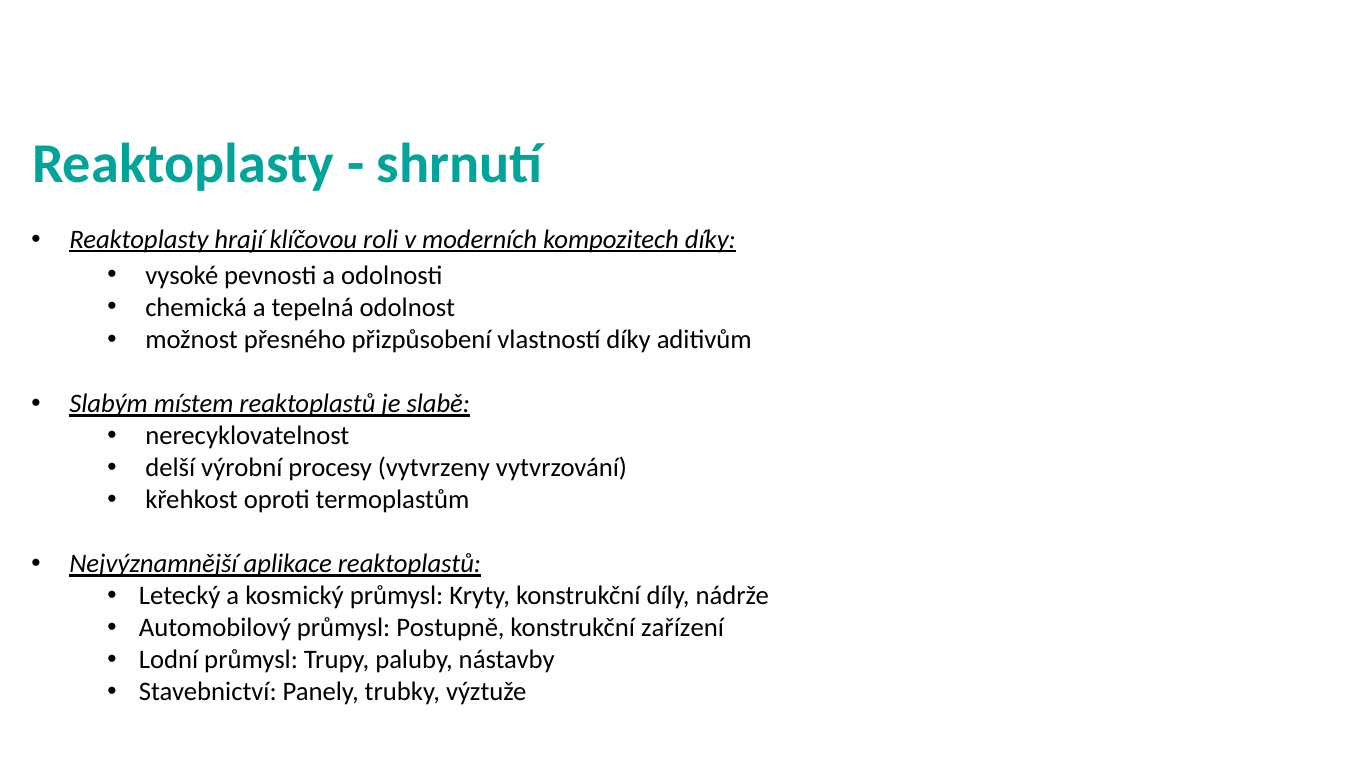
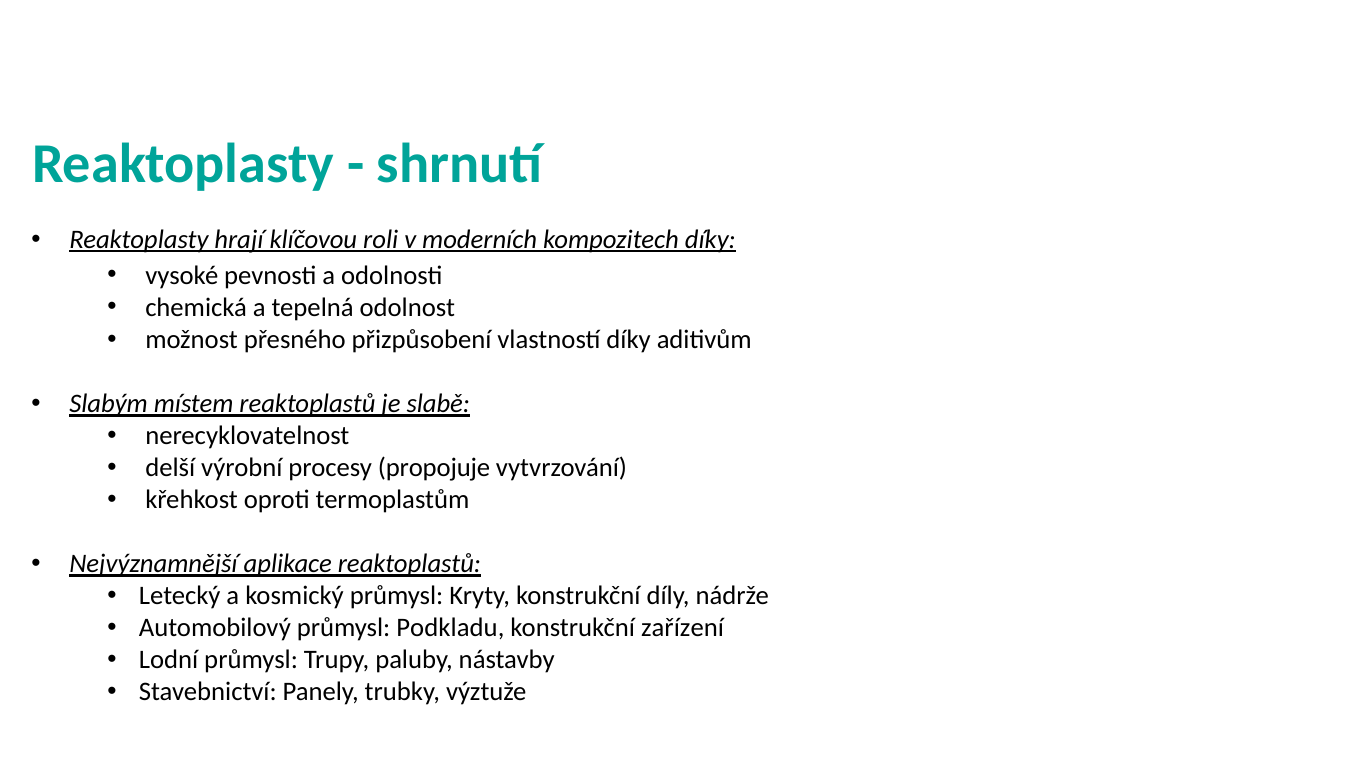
vytvrzeny: vytvrzeny -> propojuje (434, 468)
Postupně: Postupně -> Podkladu (450, 628)
